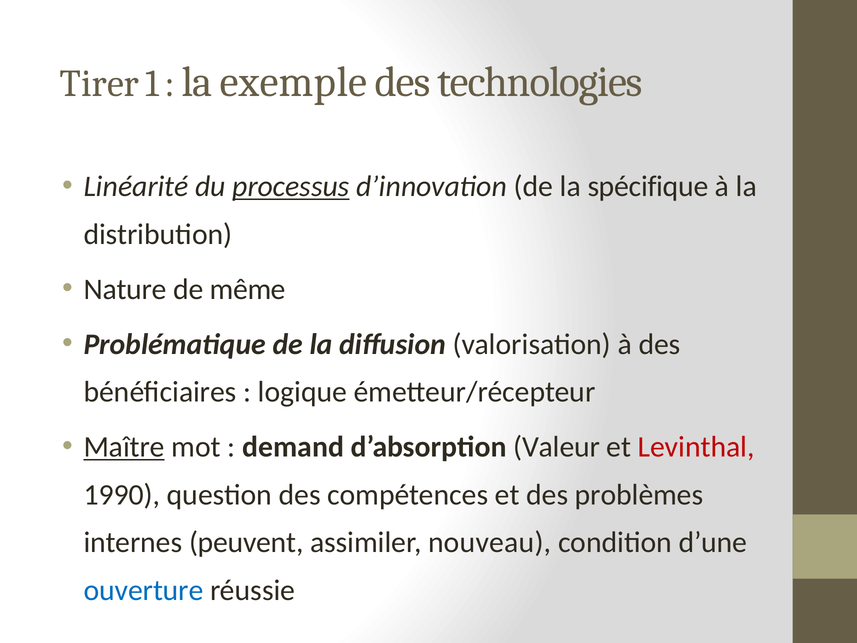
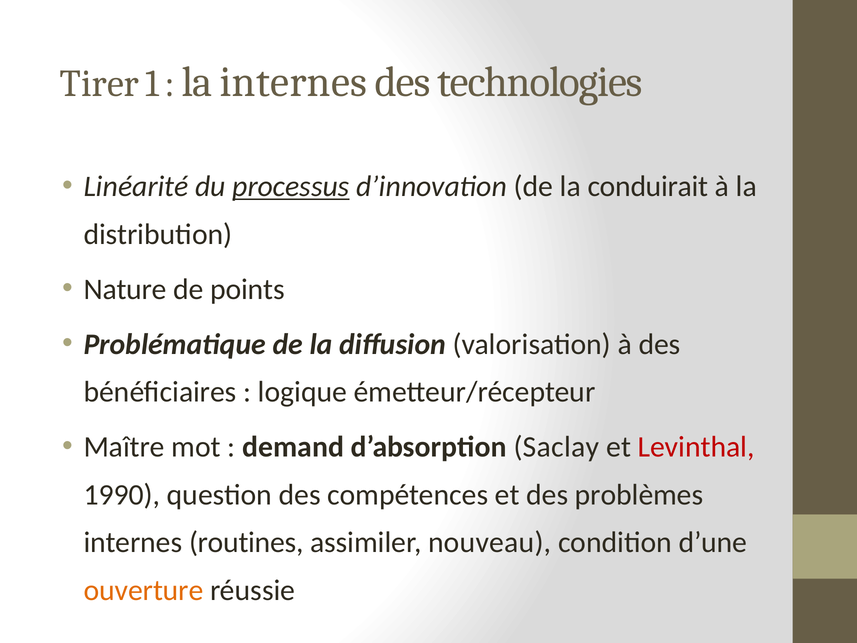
la exemple: exemple -> internes (293, 82)
spécifique: spécifique -> conduirait (648, 186)
même: même -> points (248, 289)
Maître underline: present -> none (124, 447)
Valeur: Valeur -> Saclay (556, 447)
peuvent: peuvent -> routines (246, 542)
ouverture colour: blue -> orange (144, 590)
